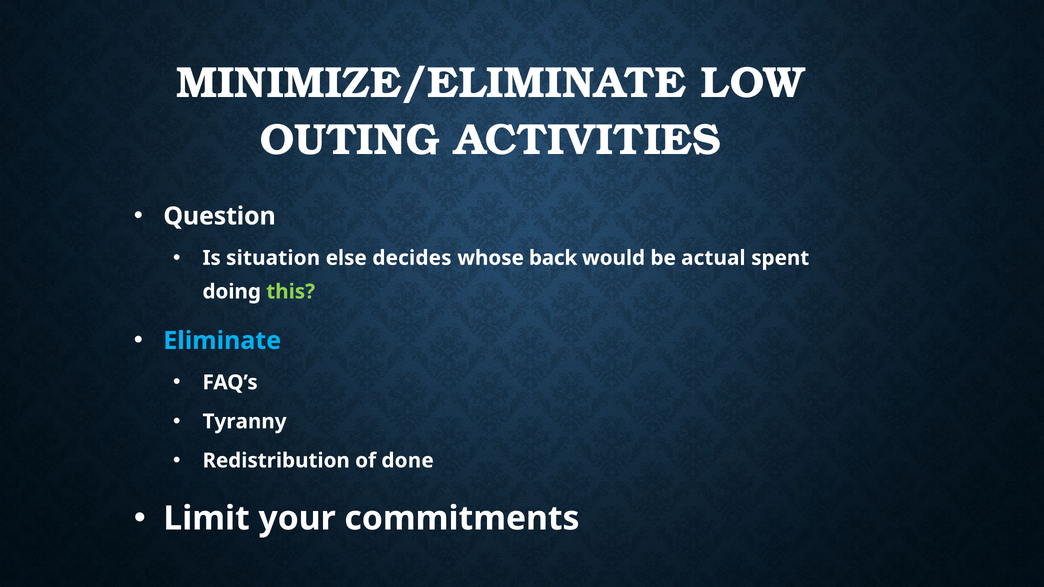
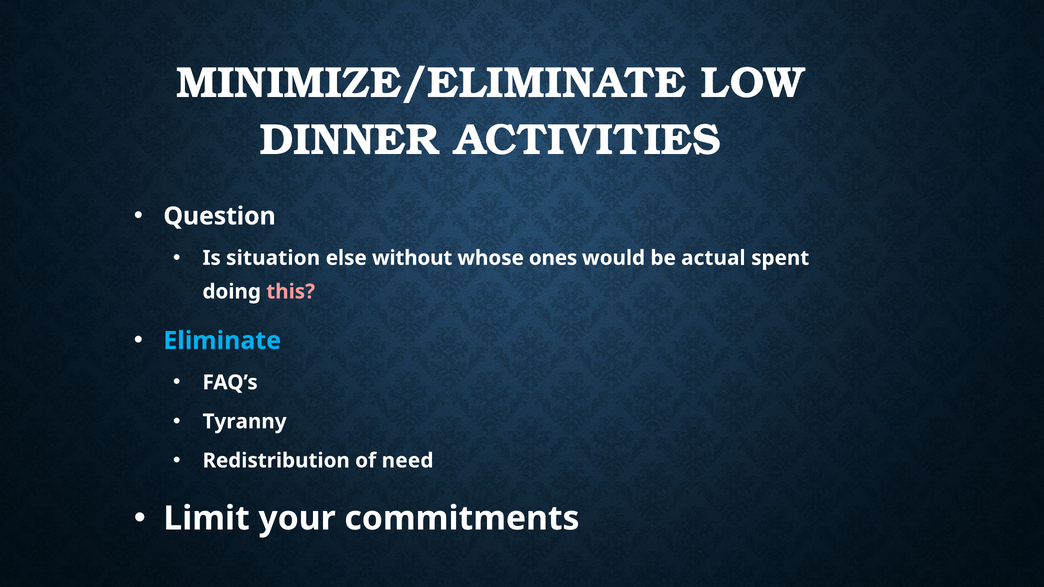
OUTING: OUTING -> DINNER (350, 140)
decides: decides -> without (412, 258)
back: back -> ones (553, 258)
this colour: light green -> pink (291, 292)
done: done -> need (408, 461)
